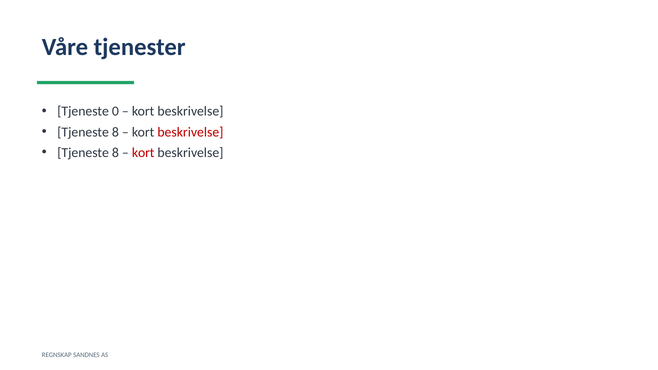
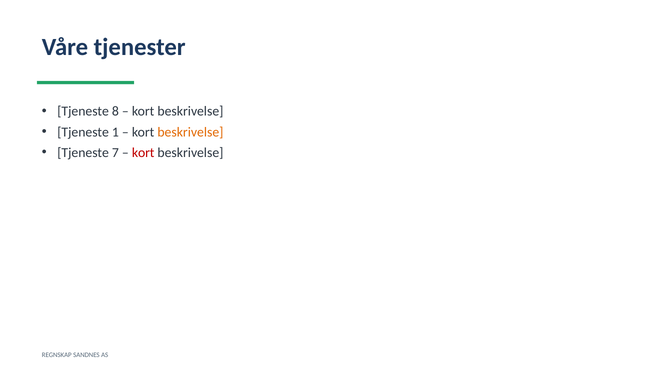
0: 0 -> 8 (115, 111)
8: 8 -> 1 (115, 132)
beskrivelse colour: red -> orange (190, 132)
8: 8 -> 7 (115, 153)
